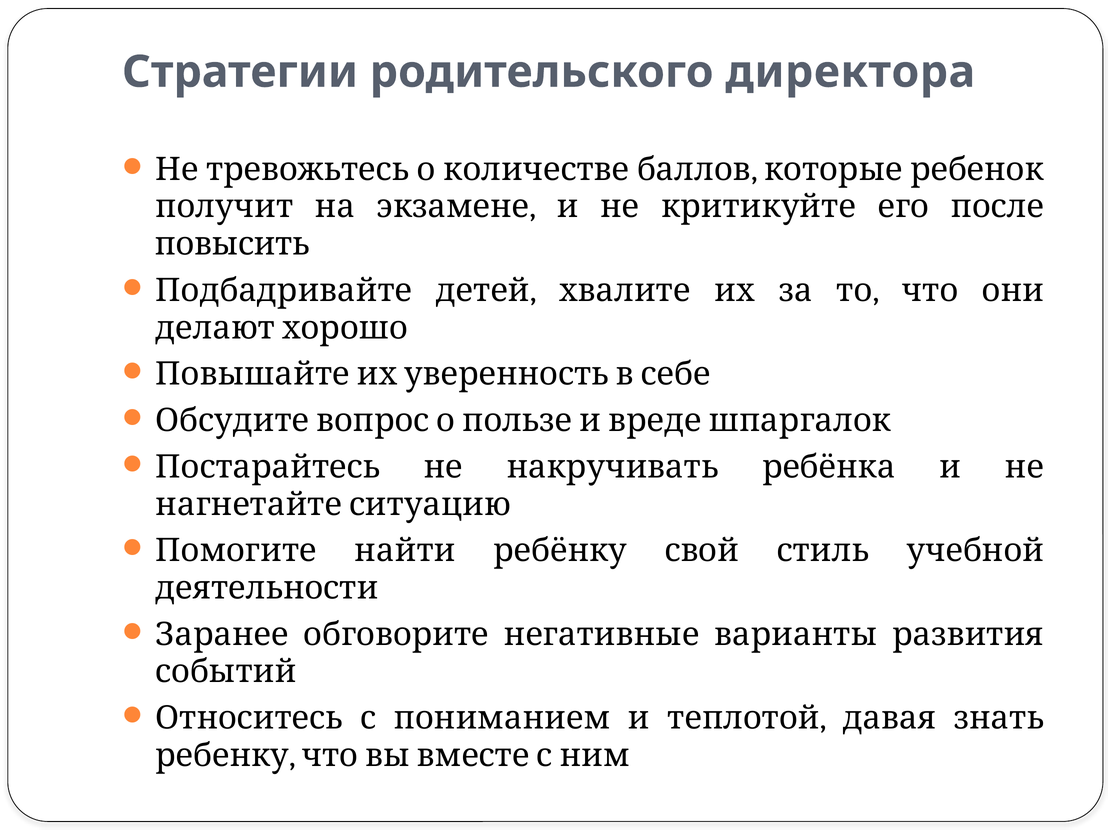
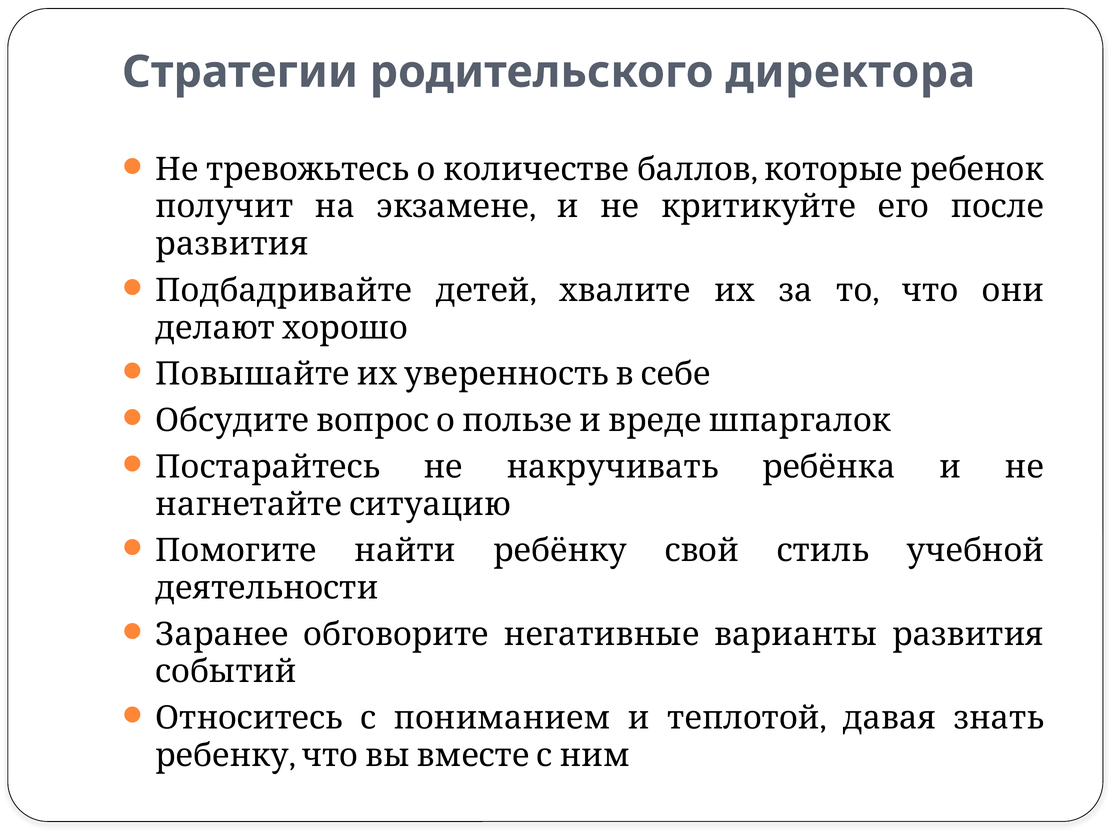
повысить: повысить -> развития (232, 244)
